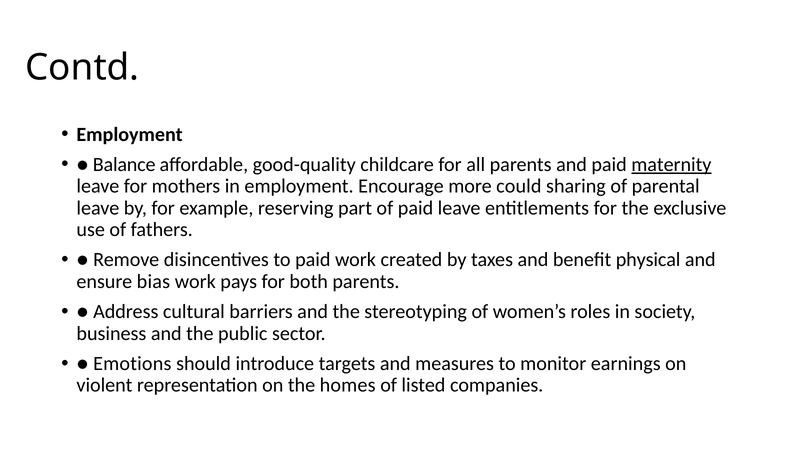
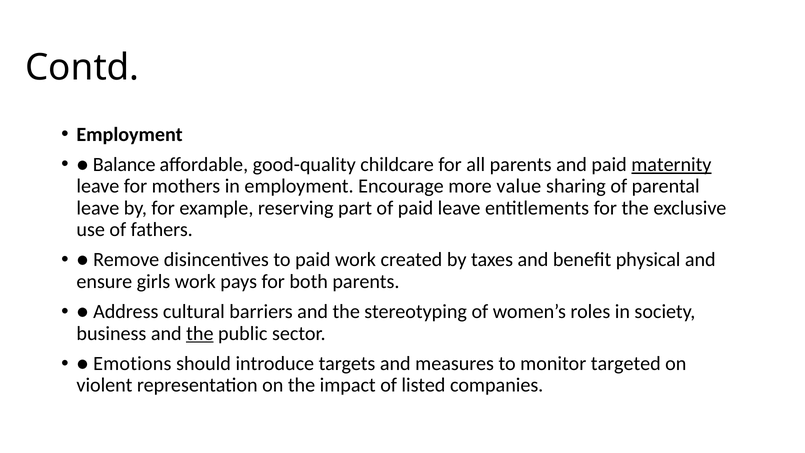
could: could -> value (519, 186)
bias: bias -> girls (153, 281)
the underline: none -> present (200, 333)
earnings: earnings -> targeted (626, 363)
homes: homes -> impact (348, 385)
